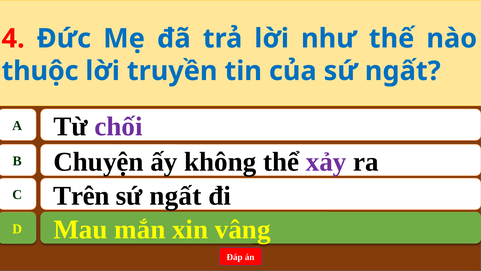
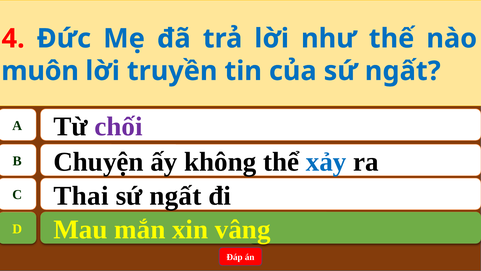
thuộc: thuộc -> muôn (40, 71)
xảy colour: purple -> blue (326, 162)
Trên: Trên -> Thai (81, 195)
